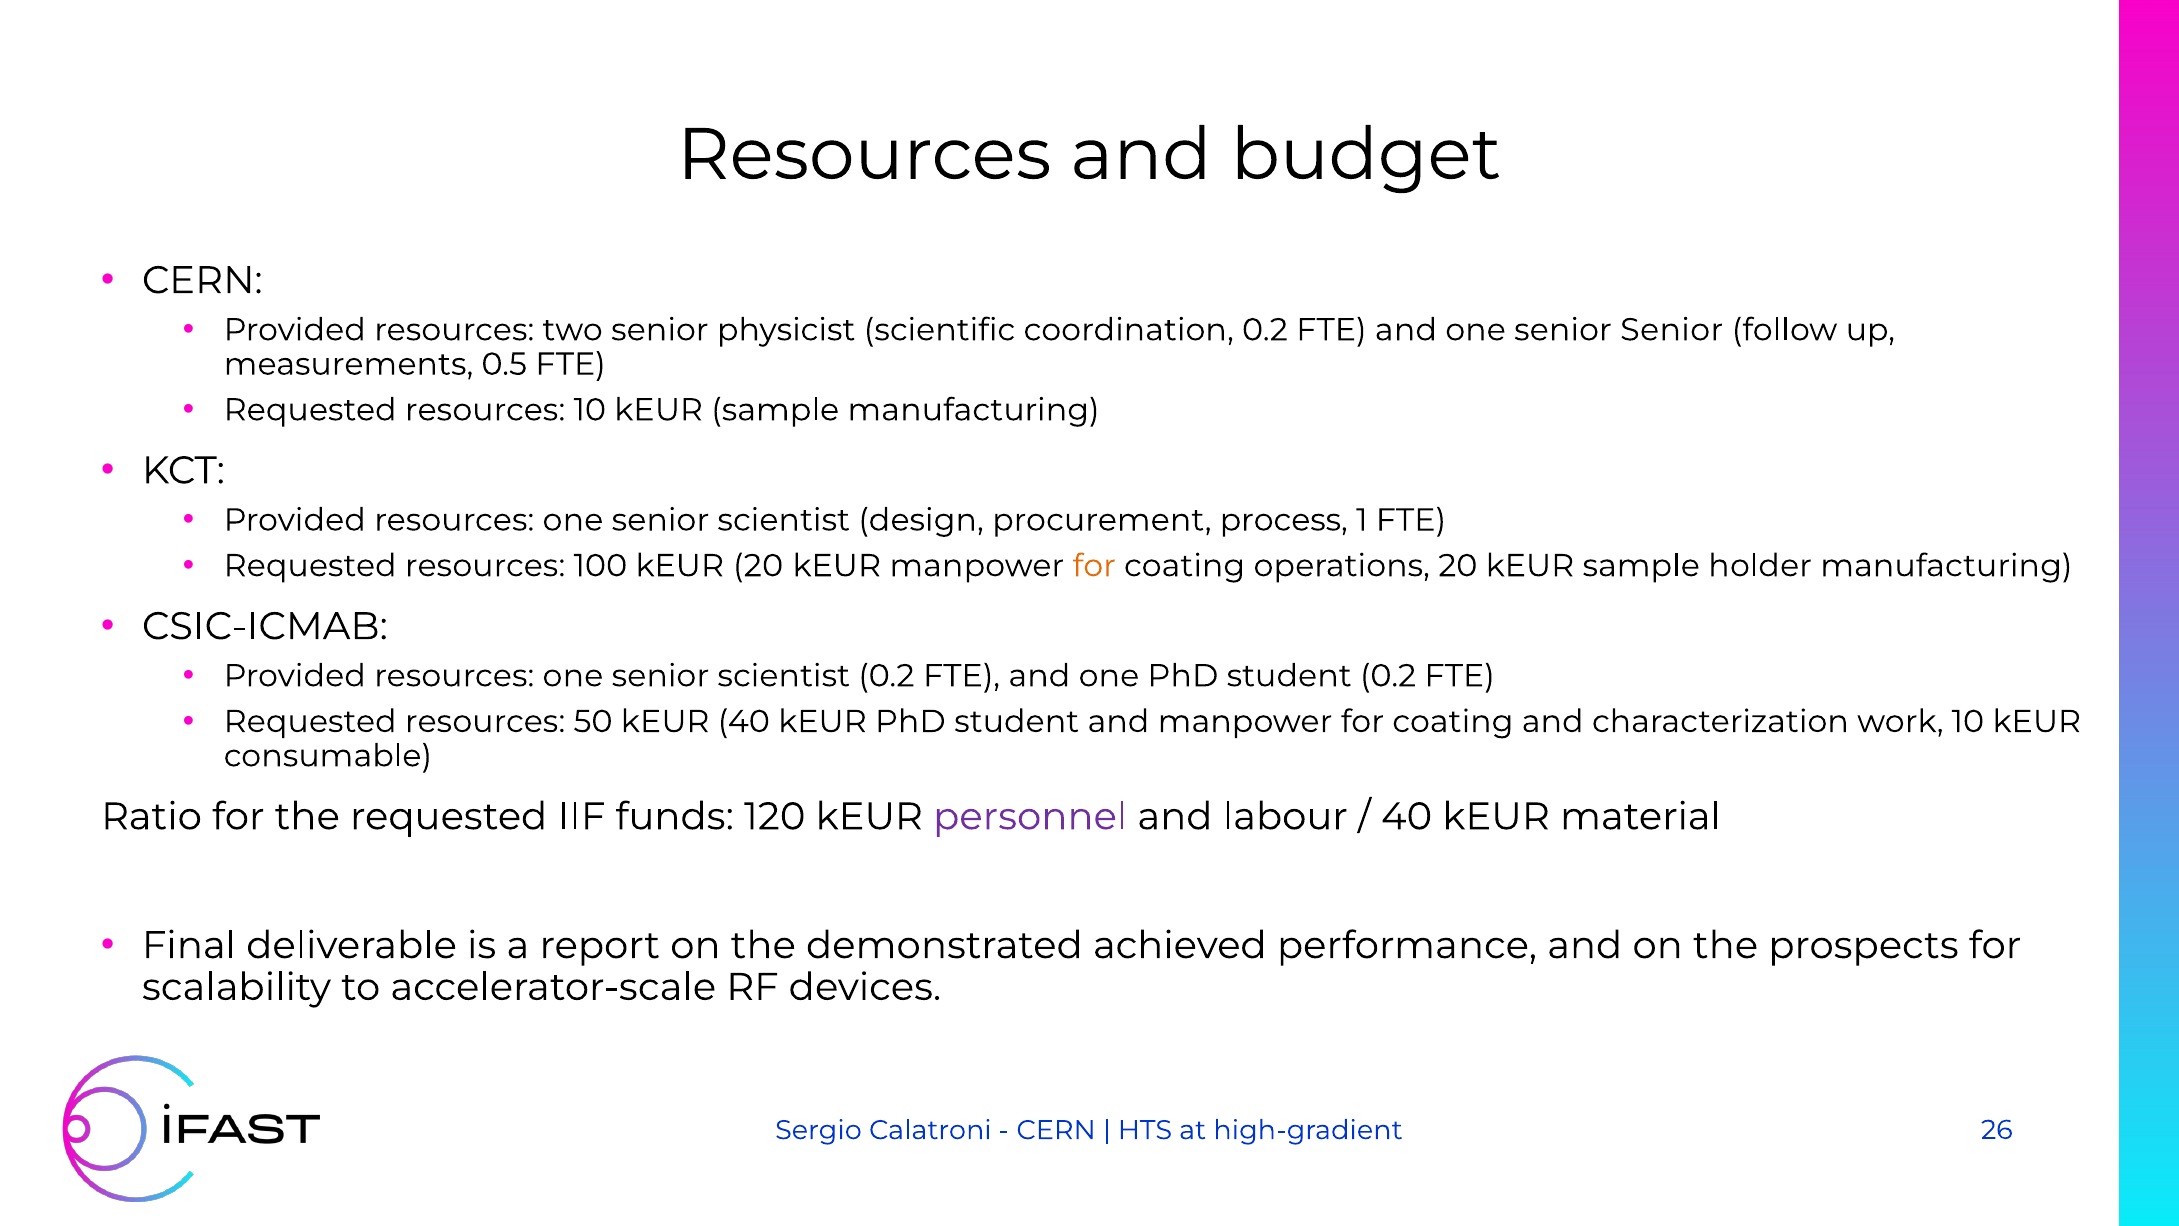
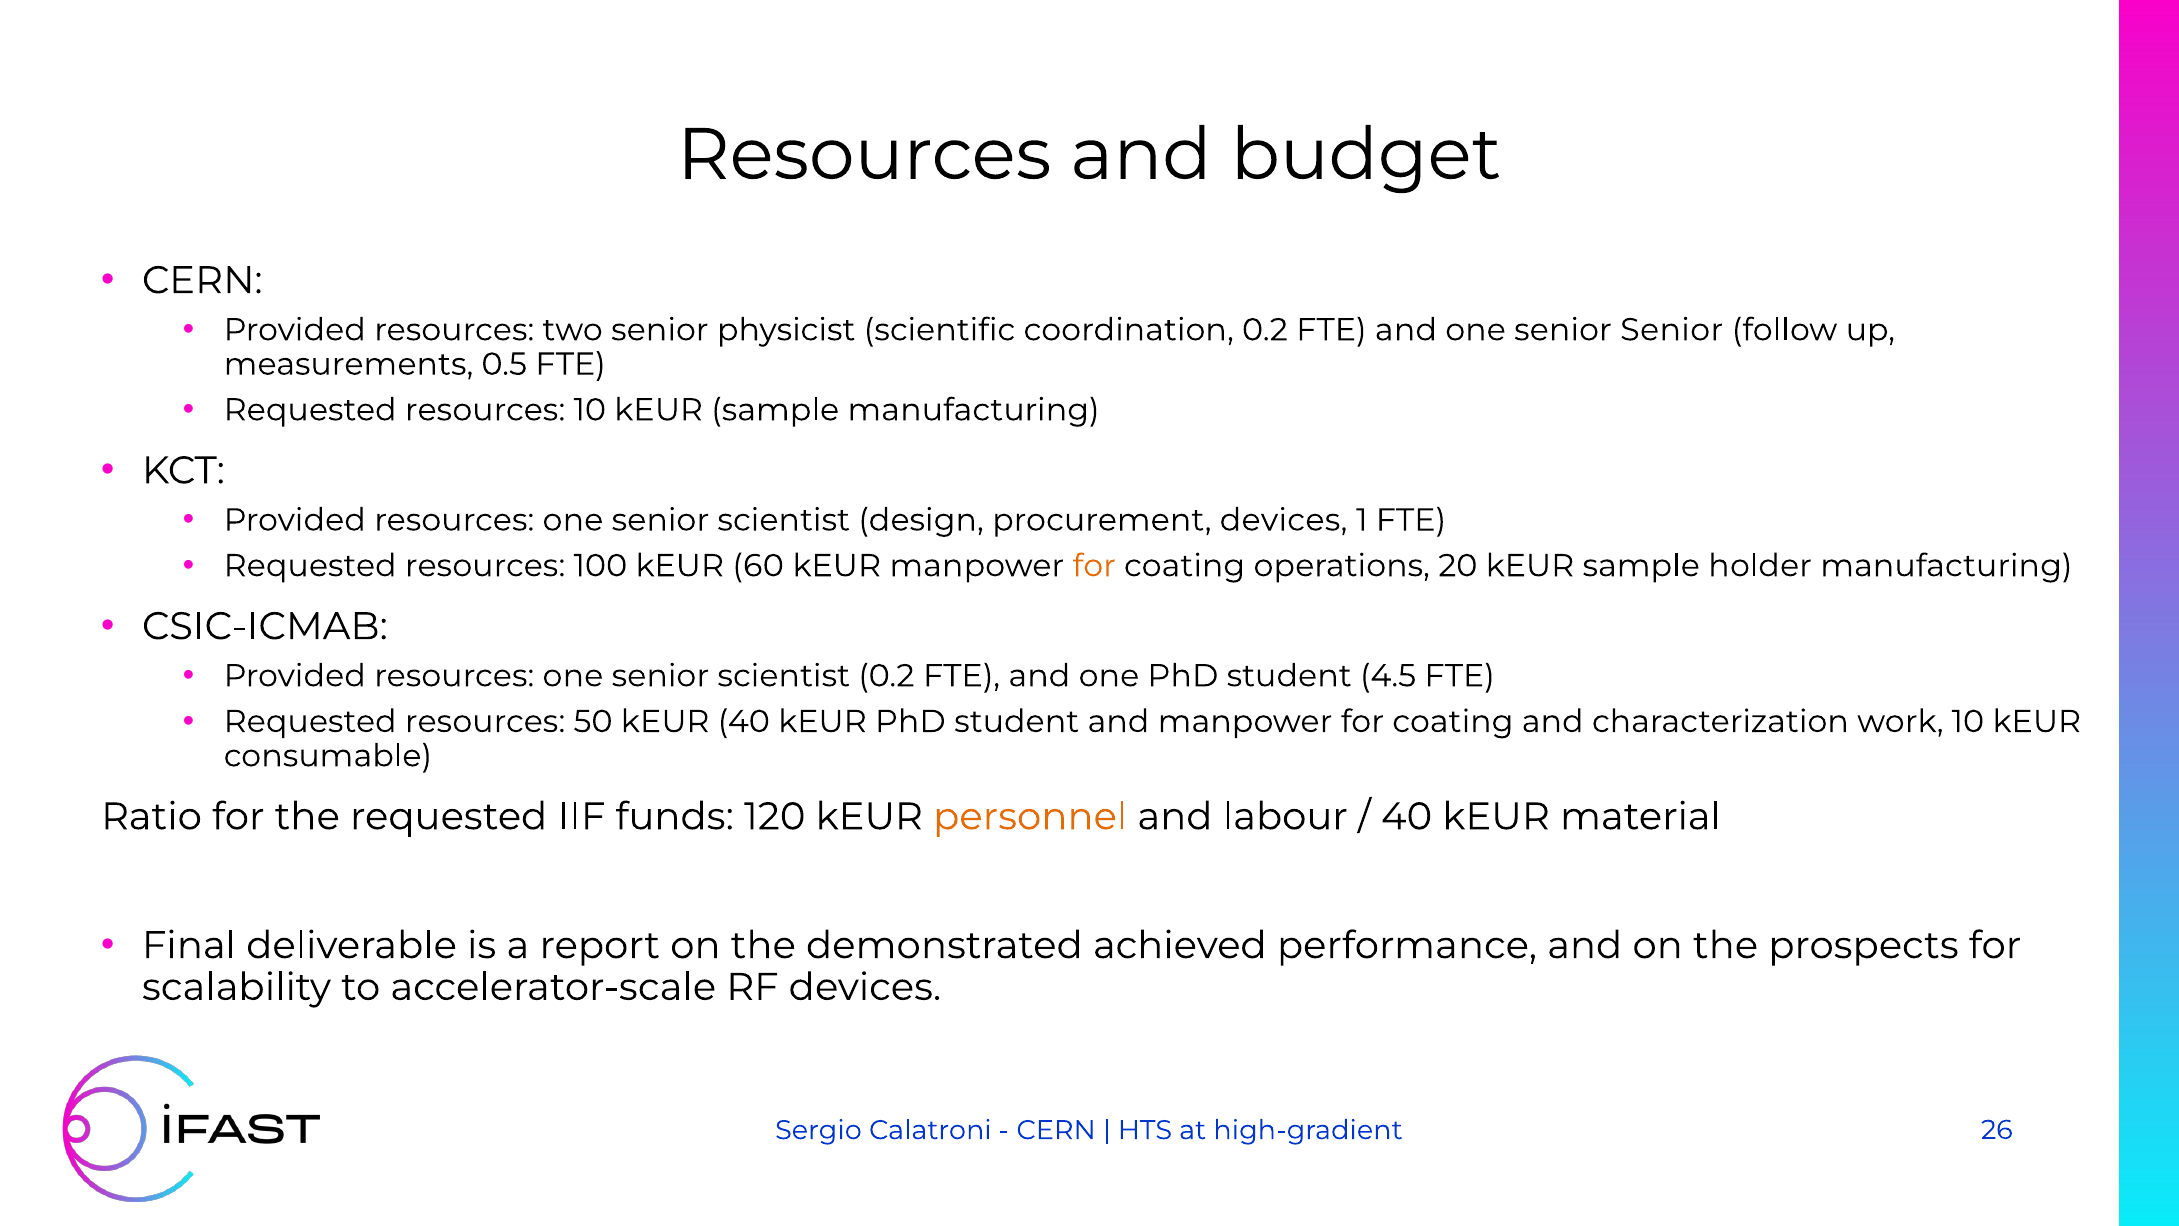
procurement process: process -> devices (1283, 520)
kEUR 20: 20 -> 60 (758, 566)
student 0.2: 0.2 -> 4.5 (1388, 676)
personnel colour: purple -> orange (1030, 816)
